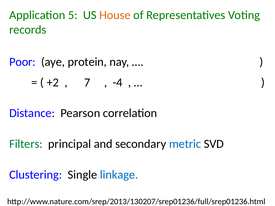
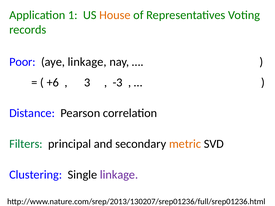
5: 5 -> 1 (73, 15)
aye protein: protein -> linkage (87, 62)
+2: +2 -> +6 (53, 82)
7: 7 -> 3 (87, 82)
-4: -4 -> -3 (118, 82)
metric colour: blue -> orange (185, 144)
linkage colour: blue -> purple (119, 175)
